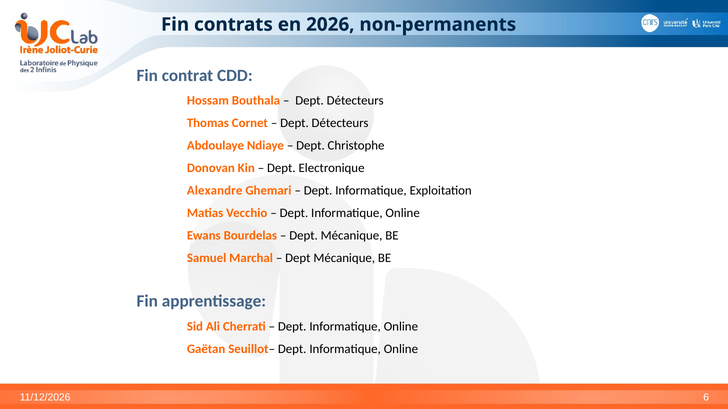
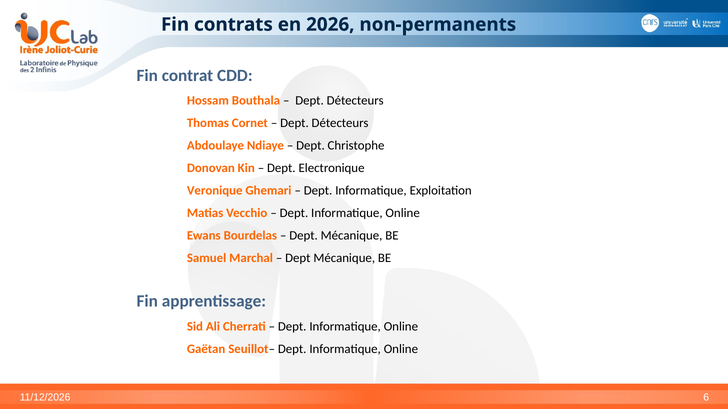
Alexandre: Alexandre -> Veronique (215, 191)
